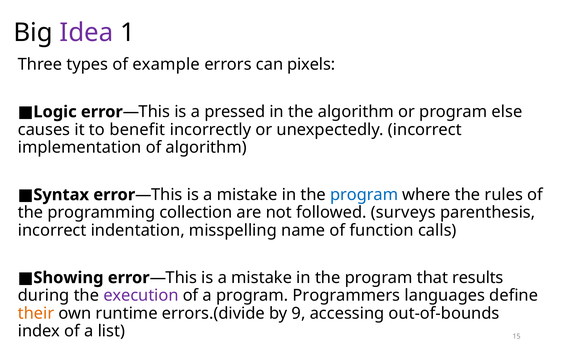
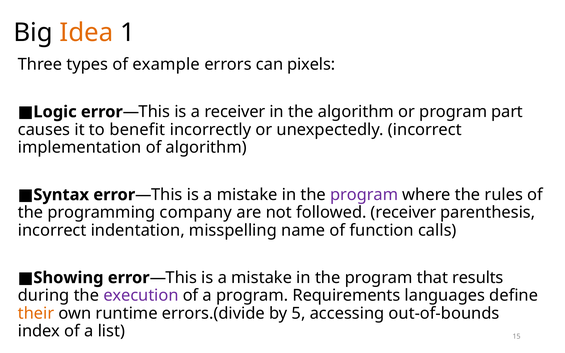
Idea colour: purple -> orange (87, 33)
a pressed: pressed -> receiver (235, 112)
else: else -> part (507, 112)
program colour: blue -> purple (364, 195)
collection: collection -> company (196, 213)
followed surveys: surveys -> receiver (403, 213)
Programmers: Programmers -> Requirements (346, 296)
9: 9 -> 5 (298, 313)
